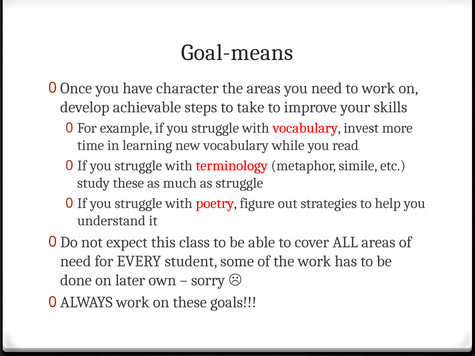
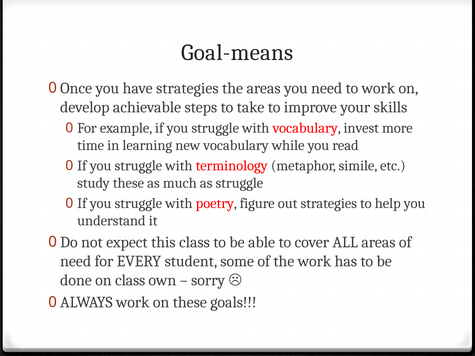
have character: character -> strategies (187, 88)
on later: later -> class (130, 280)
